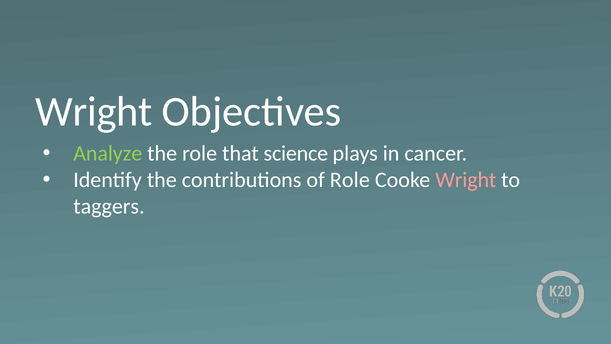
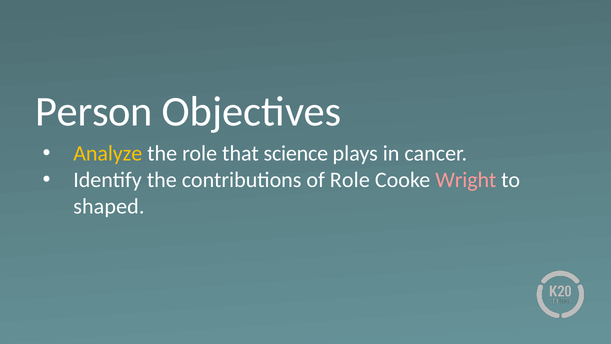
Wright: Wright -> Person (94, 112)
Analyze colour: light green -> yellow (108, 153)
taggers: taggers -> shaped (109, 206)
